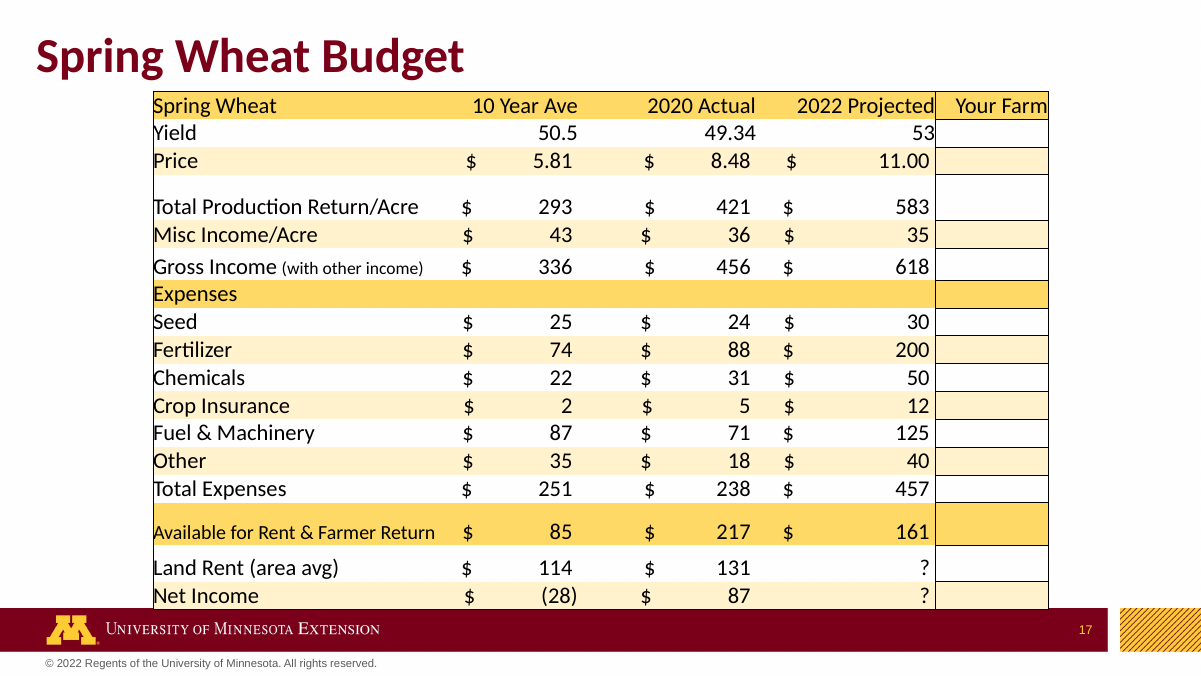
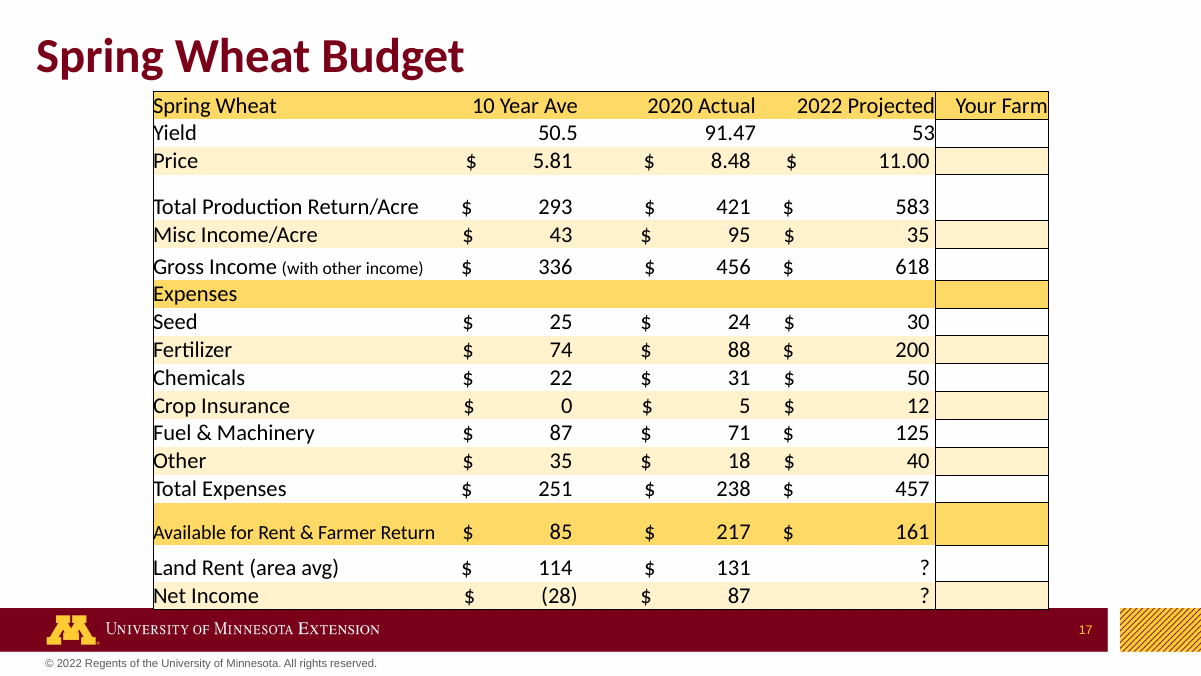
49.34: 49.34 -> 91.47 (730, 133)
36: 36 -> 95 (739, 234)
2: 2 -> 0 (567, 405)
